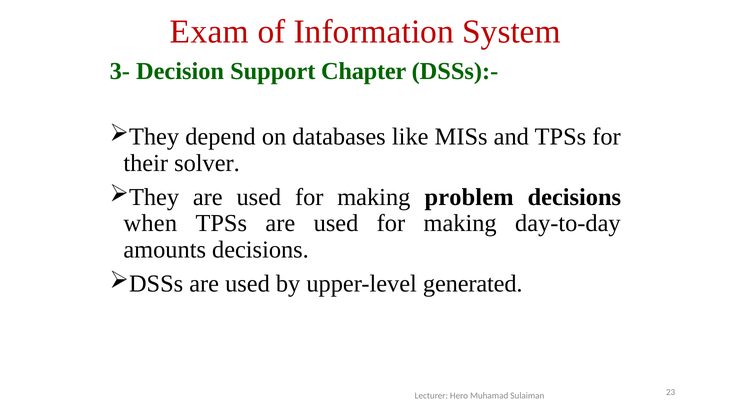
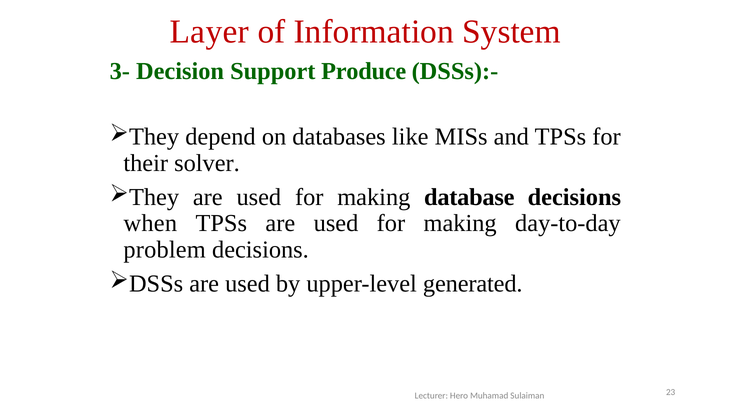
Exam: Exam -> Layer (209, 32)
Chapter: Chapter -> Produce (364, 71)
problem: problem -> database (469, 197)
amounts: amounts -> problem (165, 250)
